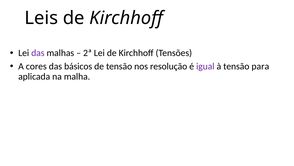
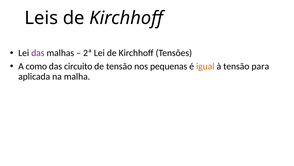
cores: cores -> como (36, 66)
básicos: básicos -> circuito (78, 66)
resolução: resolução -> pequenas (169, 66)
igual colour: purple -> orange (205, 66)
